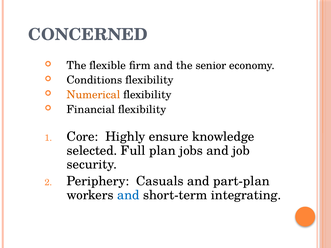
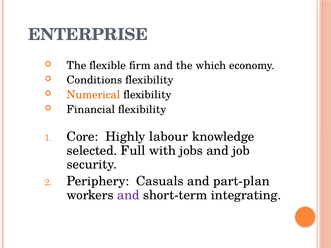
CONCERNED: CONCERNED -> ENTERPRISE (88, 35)
senior: senior -> which (211, 65)
ensure: ensure -> labour (169, 137)
plan: plan -> with (162, 151)
and colour: blue -> purple (128, 195)
